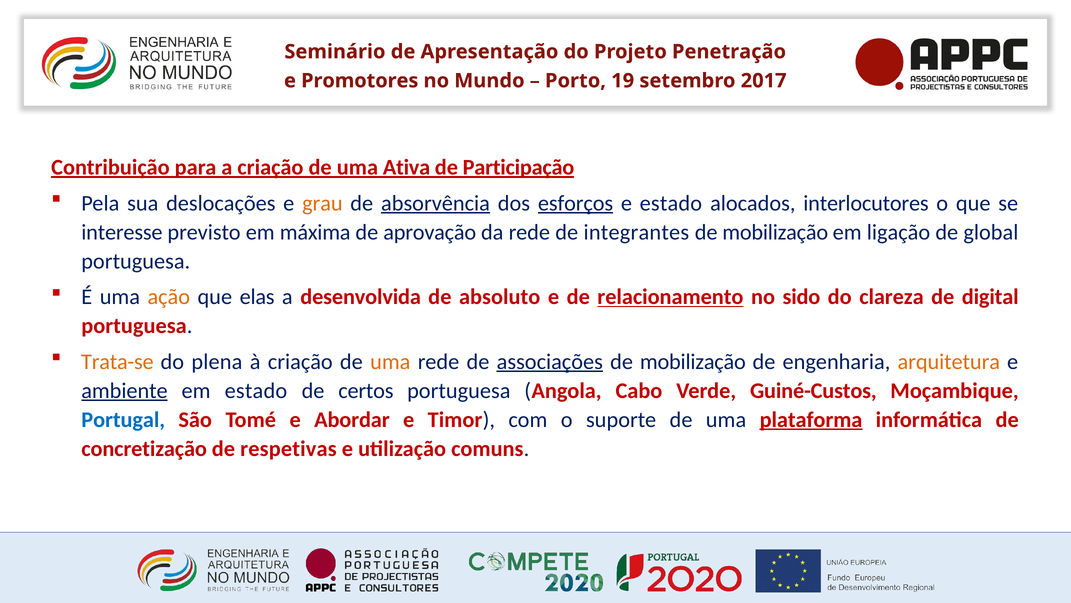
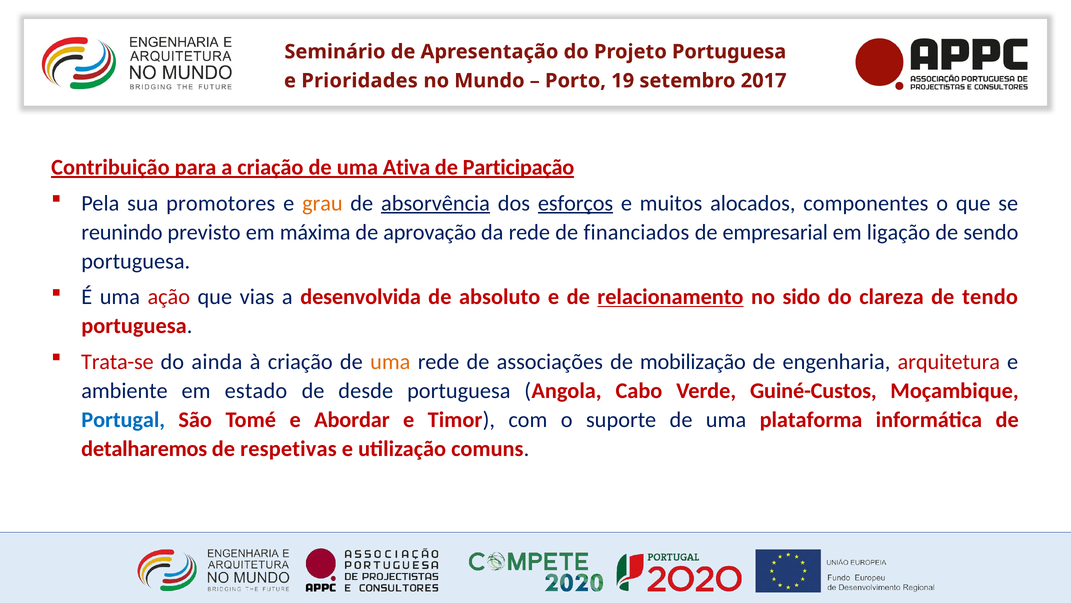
Penetração: Penetração -> Portuguesa (729, 52)
Promotores: Promotores -> Prioridades (360, 81)
deslocações: deslocações -> promotores (221, 203)
e estado: estado -> muitos (671, 203)
interlocutores: interlocutores -> componentes (866, 203)
interesse: interesse -> reunindo (122, 232)
integrantes: integrantes -> financiados (636, 232)
mobilização: mobilização -> empresarial (775, 232)
global: global -> sendo (991, 232)
ação colour: orange -> red (169, 297)
elas: elas -> vias (257, 297)
digital: digital -> tendo (990, 297)
Trata-se colour: orange -> red (117, 361)
plena: plena -> ainda (217, 361)
associações underline: present -> none (550, 361)
arquitetura colour: orange -> red (949, 361)
ambiente underline: present -> none (125, 390)
certos: certos -> desde (366, 390)
plataforma underline: present -> none (811, 419)
concretização: concretização -> detalharemos (144, 448)
